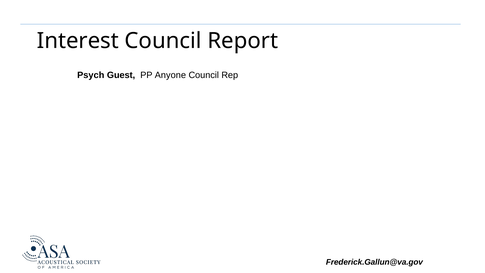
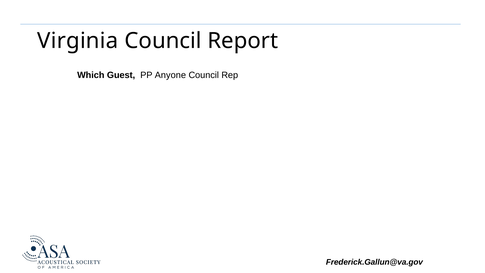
Interest: Interest -> Virginia (78, 41)
Psych: Psych -> Which (91, 75)
